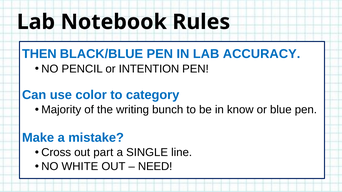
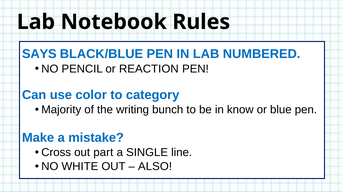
THEN: THEN -> SAYS (39, 54)
ACCURACY: ACCURACY -> NUMBERED (262, 54)
INTENTION: INTENTION -> REACTION (149, 69)
NEED: NEED -> ALSO (155, 167)
